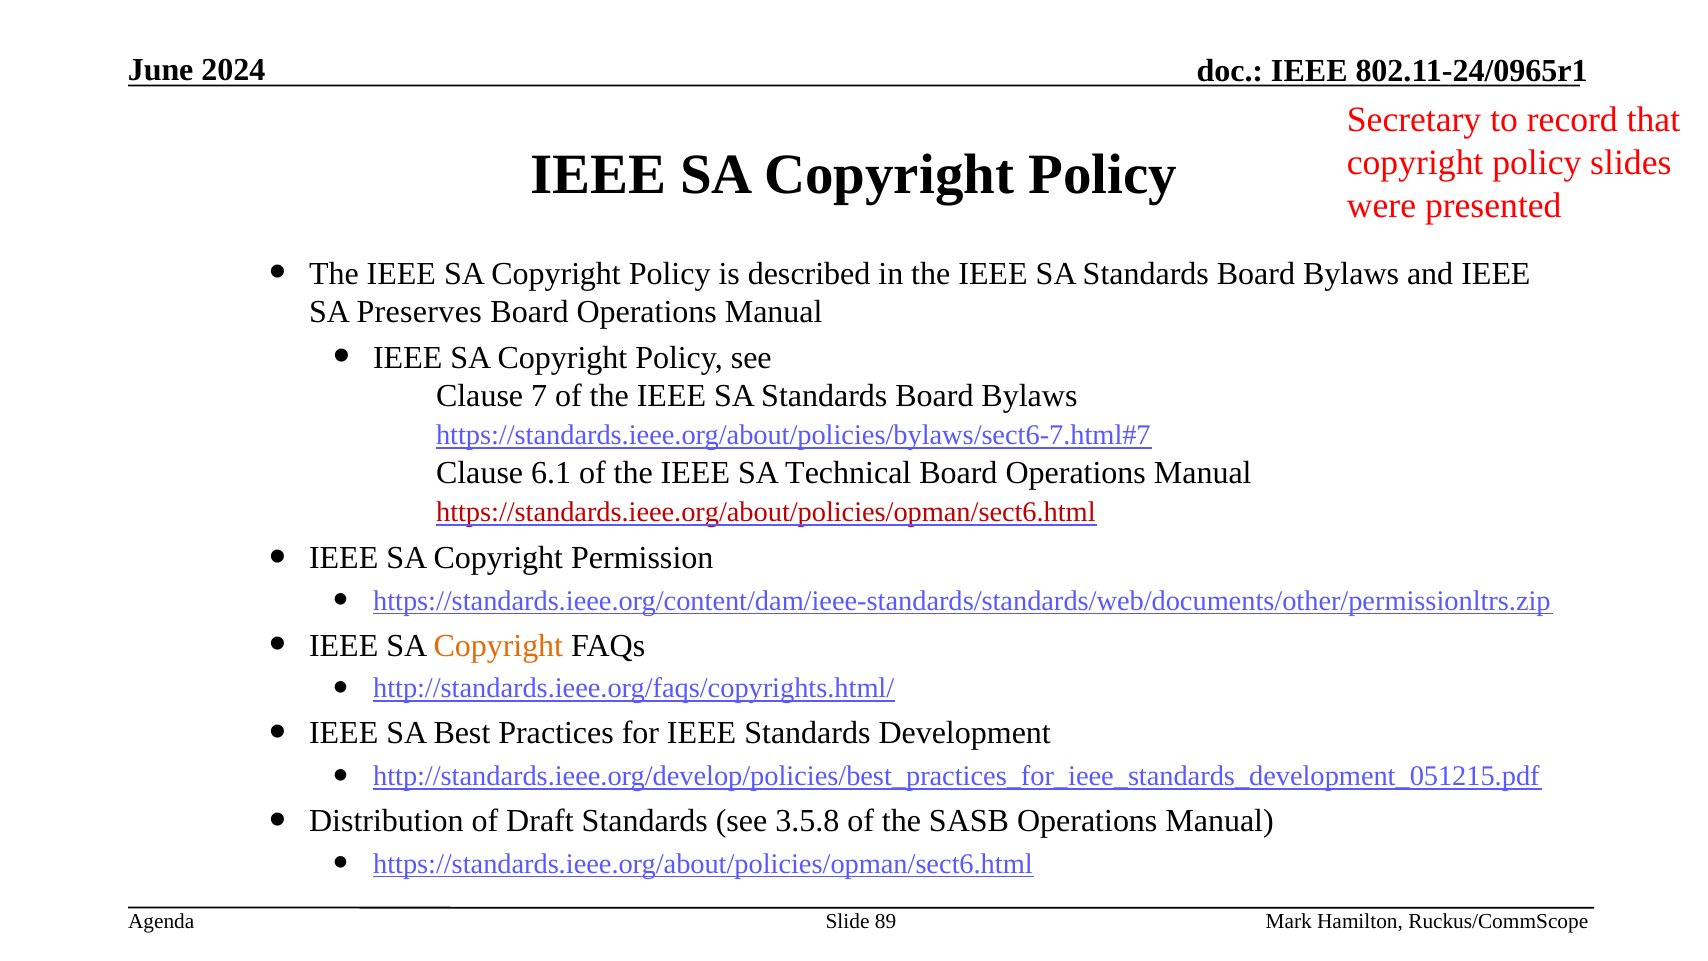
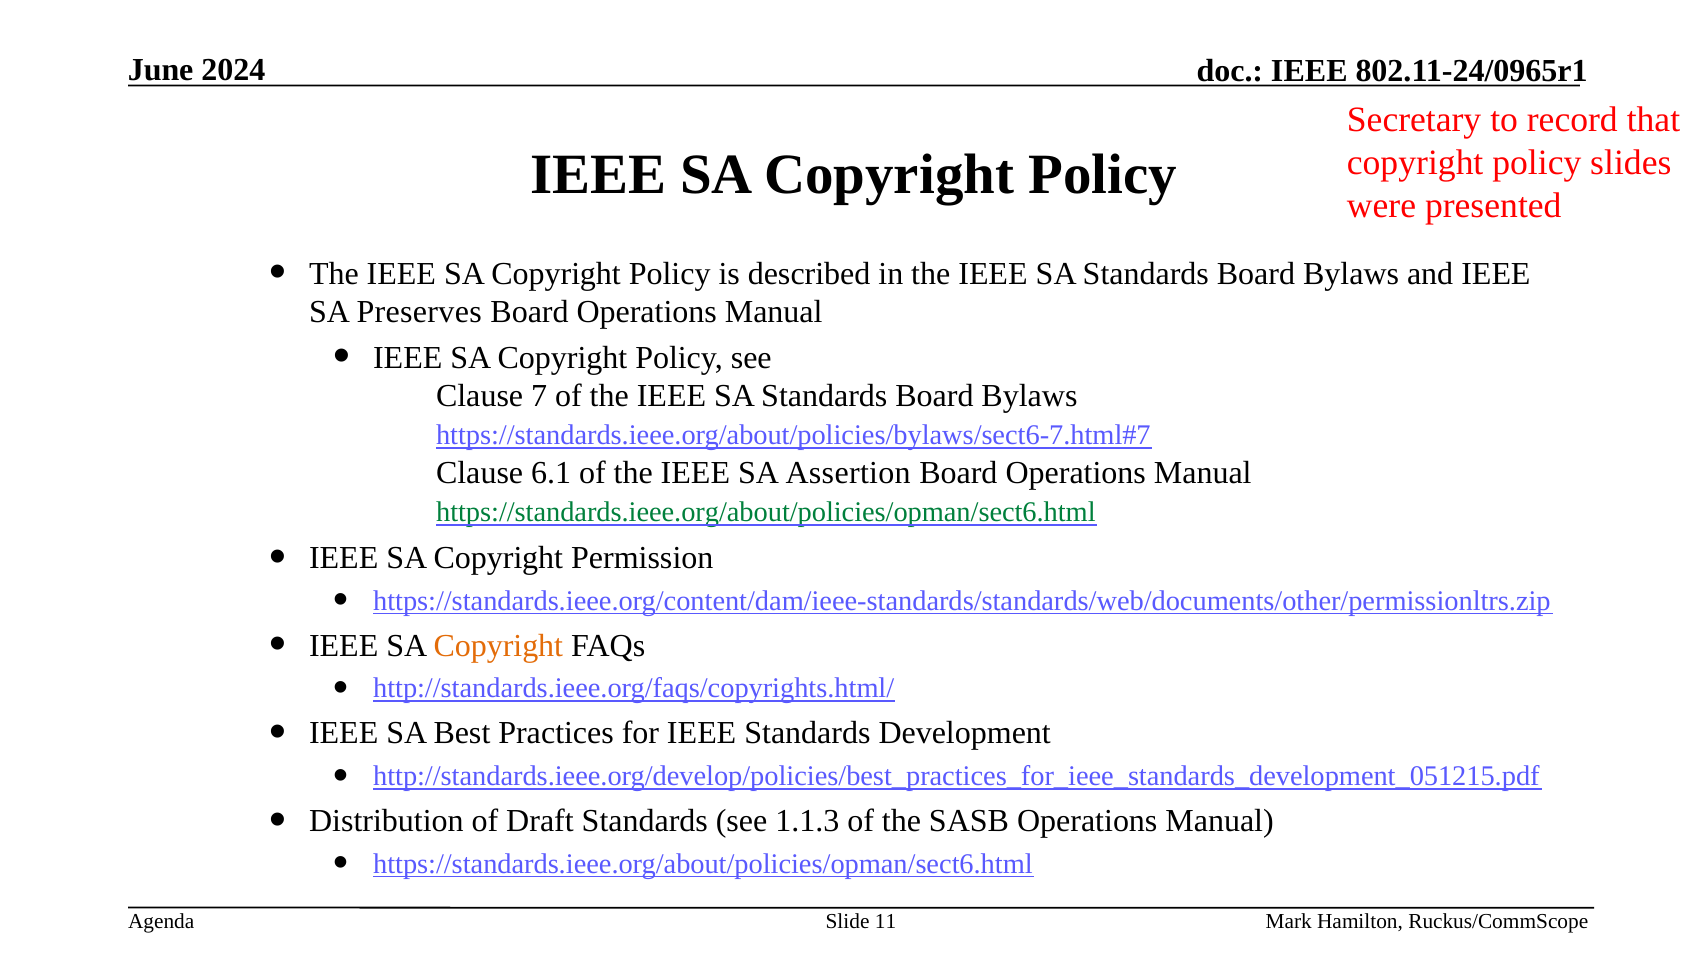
Technical: Technical -> Assertion (848, 473)
https://standards.ieee.org/about/policies/opman/sect6.html colour: red -> green (766, 512)
3.5.8: 3.5.8 -> 1.1.3 (807, 821)
89: 89 -> 11 (886, 921)
